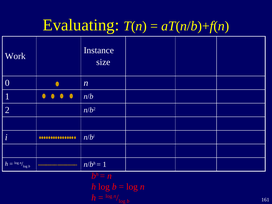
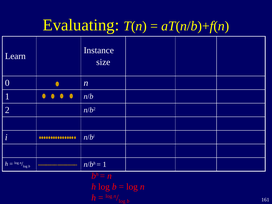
Work: Work -> Learn (15, 56)
